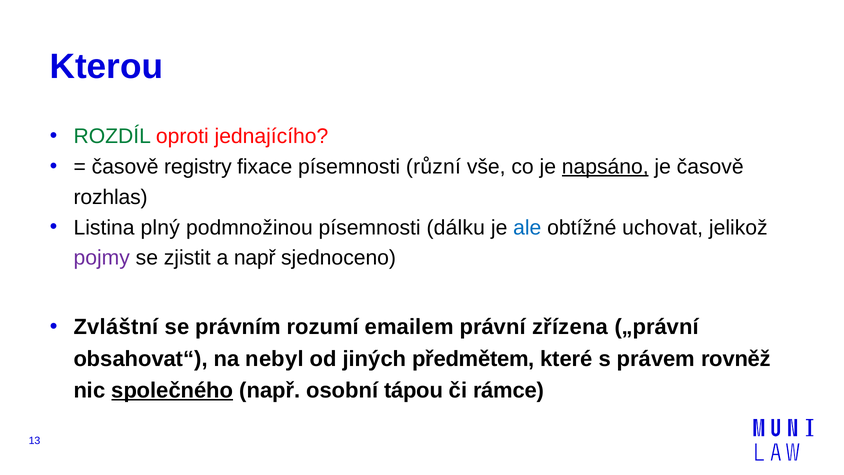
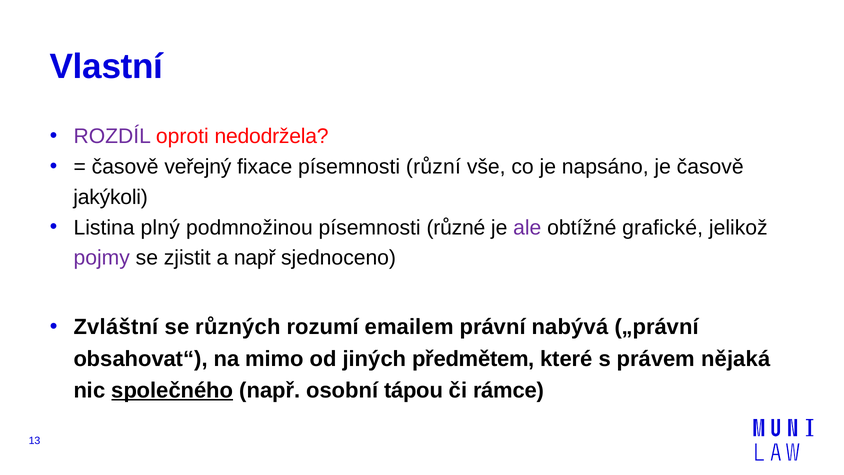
Kterou: Kterou -> Vlastní (107, 66)
ROZDÍL colour: green -> purple (112, 136)
jednajícího: jednajícího -> nedodržela (272, 136)
registry: registry -> veřejný (198, 167)
napsáno underline: present -> none (605, 167)
rozhlas: rozhlas -> jakýkoli (111, 197)
dálku: dálku -> různé (456, 227)
ale colour: blue -> purple (527, 227)
uchovat: uchovat -> grafické (663, 227)
právním: právním -> různých (238, 327)
zřízena: zřízena -> nabývá (570, 327)
nebyl: nebyl -> mimo (275, 359)
rovněž: rovněž -> nějaká (736, 359)
